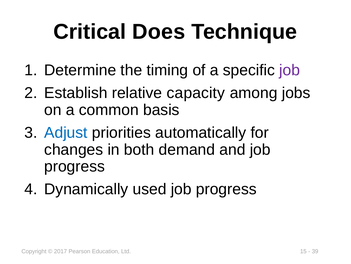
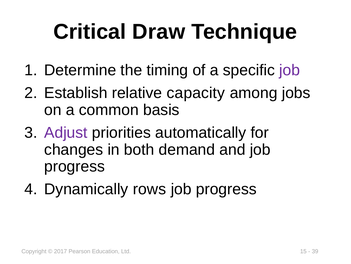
Does: Does -> Draw (159, 32)
Adjust colour: blue -> purple (66, 132)
used: used -> rows (149, 189)
